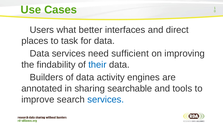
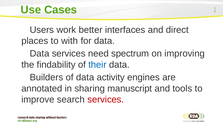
what: what -> work (66, 30)
task: task -> with (70, 41)
sufficient: sufficient -> spectrum (130, 54)
searchable: searchable -> manuscript (130, 89)
services colour: blue -> red (106, 100)
